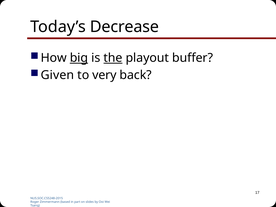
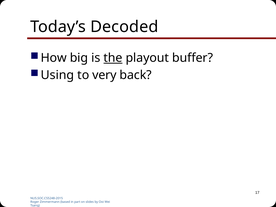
Decrease: Decrease -> Decoded (124, 27)
big underline: present -> none (79, 58)
Given: Given -> Using (57, 75)
